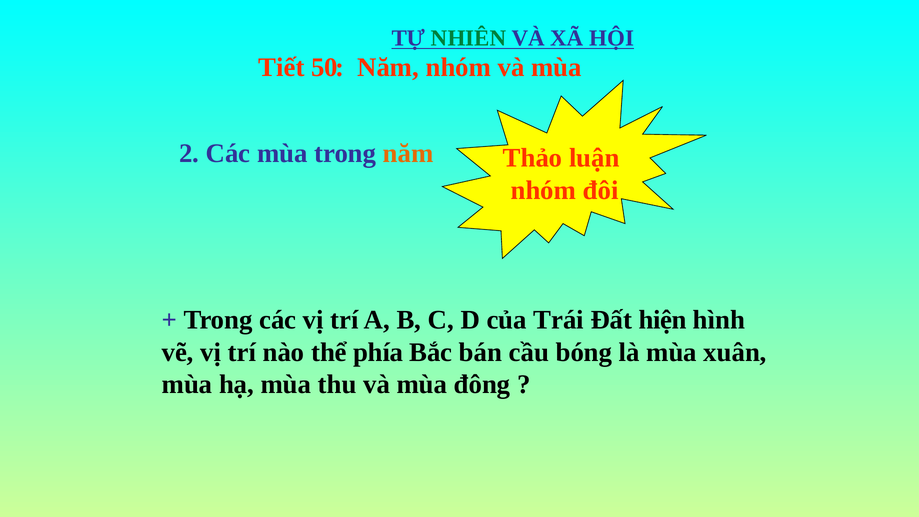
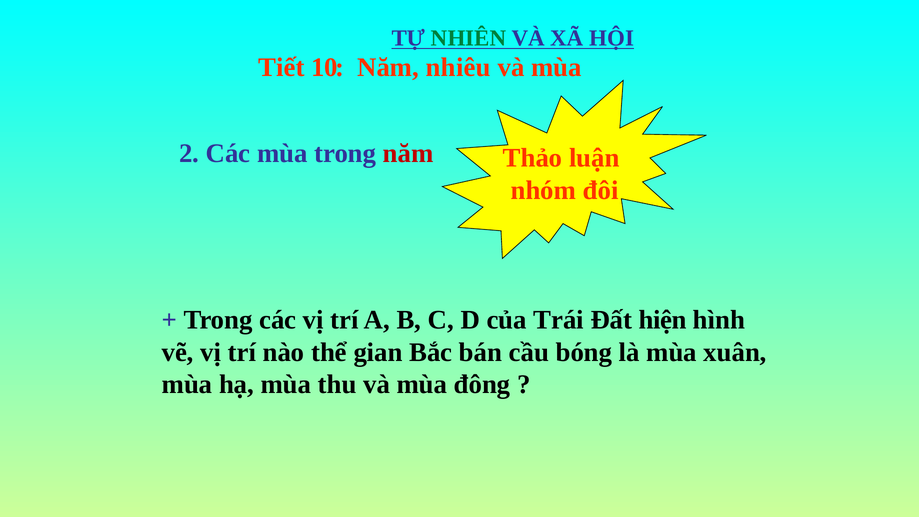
50: 50 -> 10 (324, 67)
Năm nhóm: nhóm -> nhiêu (458, 67)
năm colour: orange -> red (408, 153)
phía: phía -> gian (378, 352)
